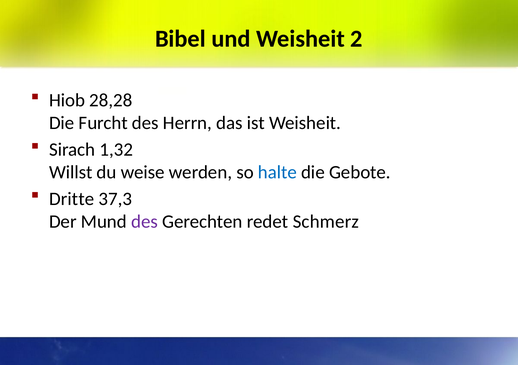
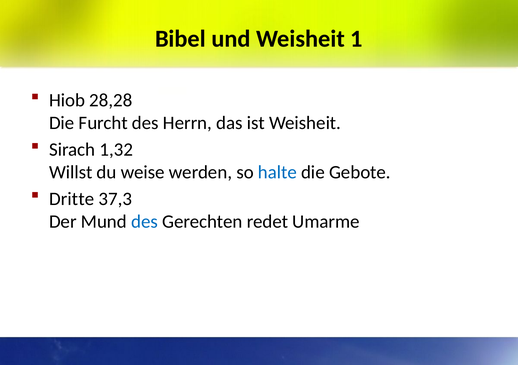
2: 2 -> 1 (356, 39)
des colour: purple -> blue (145, 222)
Schmerz: Schmerz -> Umarme (326, 222)
